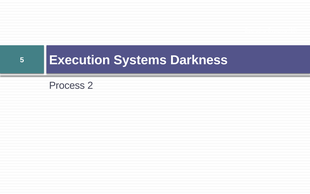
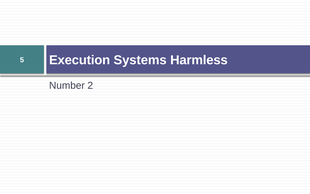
Darkness: Darkness -> Harmless (199, 60)
Process: Process -> Number (67, 86)
